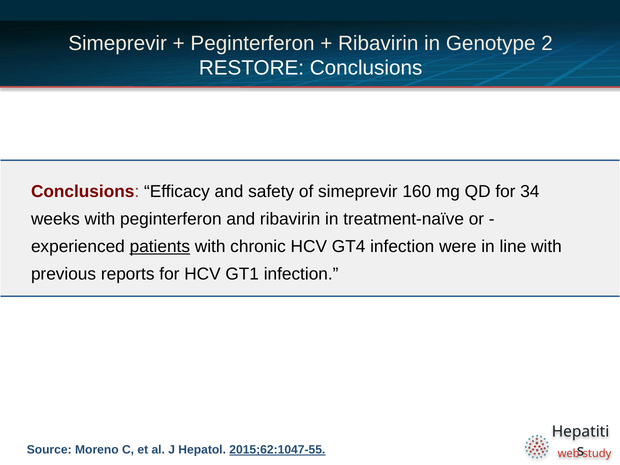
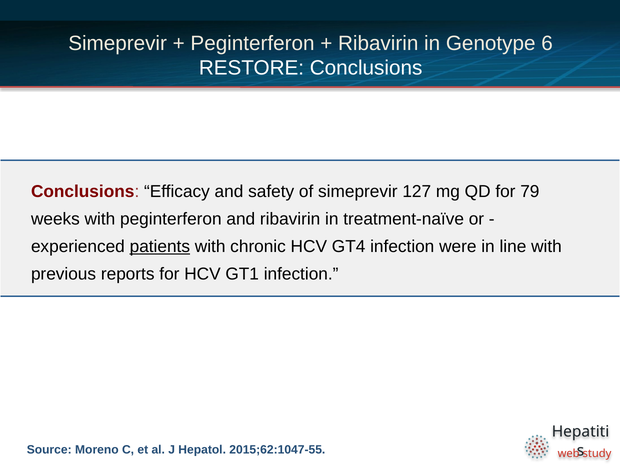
2: 2 -> 6 (547, 43)
160: 160 -> 127 (417, 191)
34: 34 -> 79 (530, 191)
2015;62:1047-55 underline: present -> none (277, 450)
